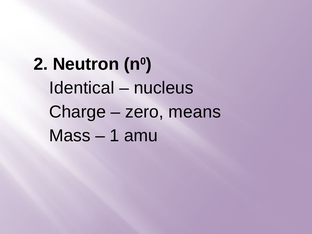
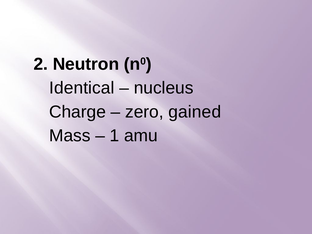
means: means -> gained (195, 112)
